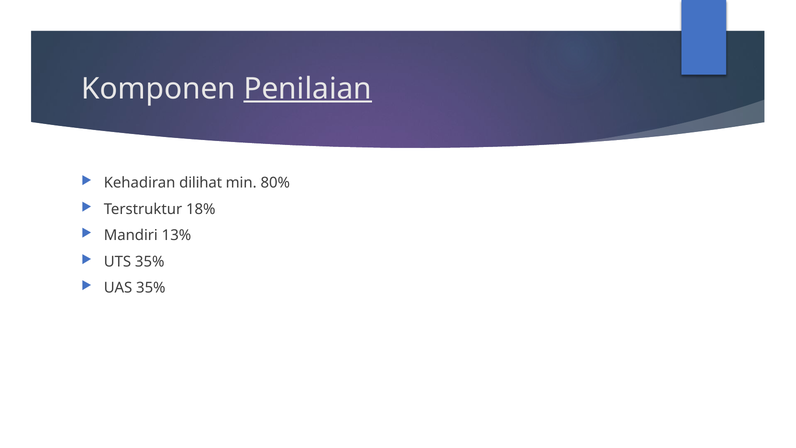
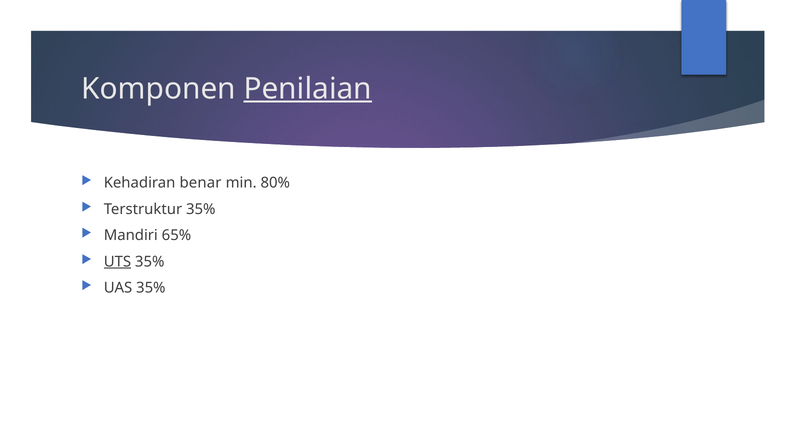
dilihat: dilihat -> benar (200, 183)
Terstruktur 18%: 18% -> 35% (201, 209)
13%: 13% -> 65% (176, 235)
UTS underline: none -> present (117, 262)
